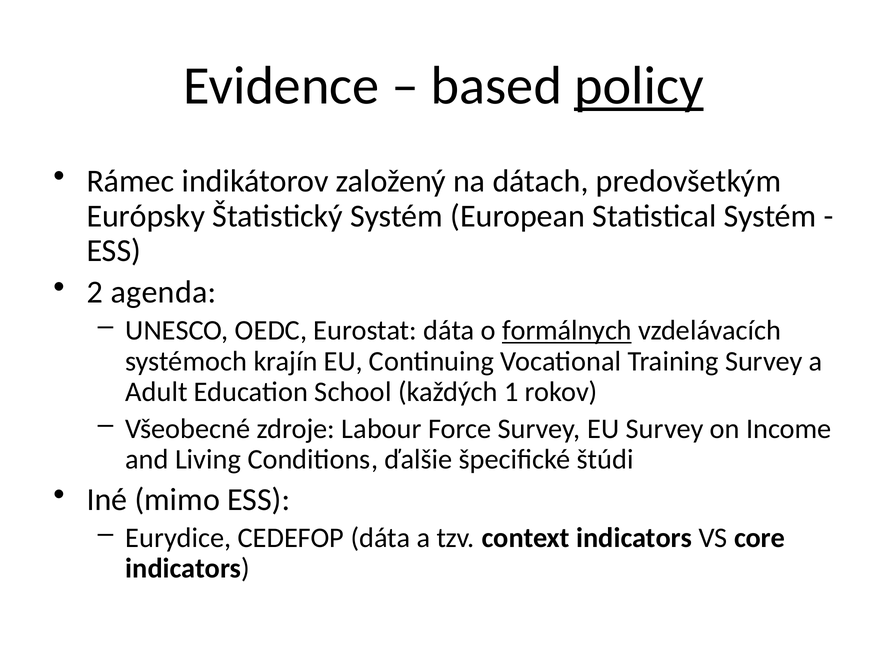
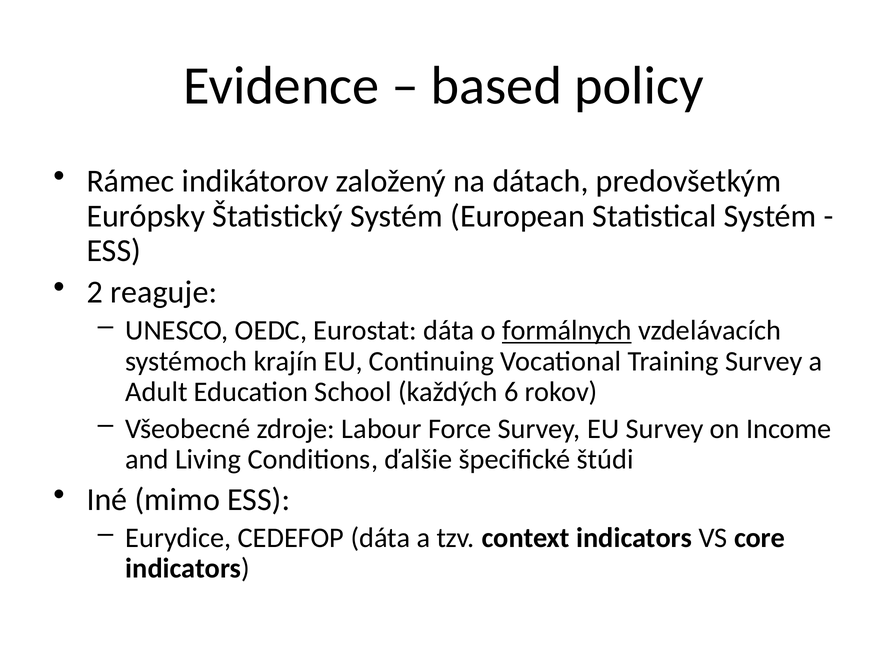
policy underline: present -> none (639, 86)
agenda: agenda -> reaguje (164, 292)
1: 1 -> 6 (511, 392)
